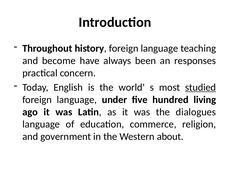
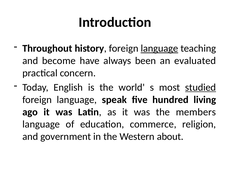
language underline: none -> present (159, 48)
responses: responses -> evaluated (195, 61)
under: under -> speak (114, 99)
dialogues: dialogues -> members (196, 112)
